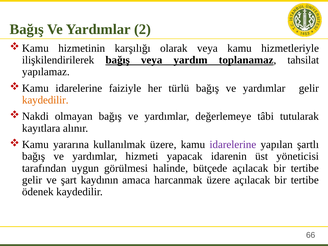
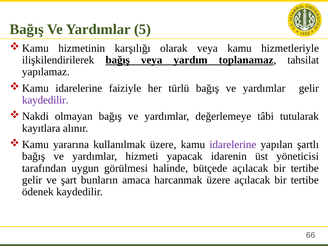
2: 2 -> 5 (143, 29)
kaydedilir colour: orange -> purple (45, 100)
kaydının: kaydının -> bunların (99, 180)
